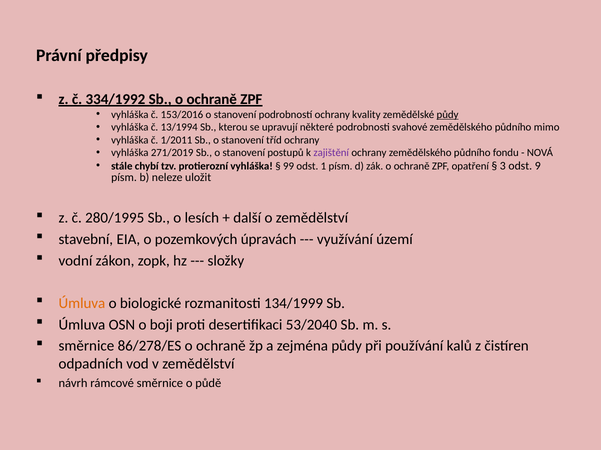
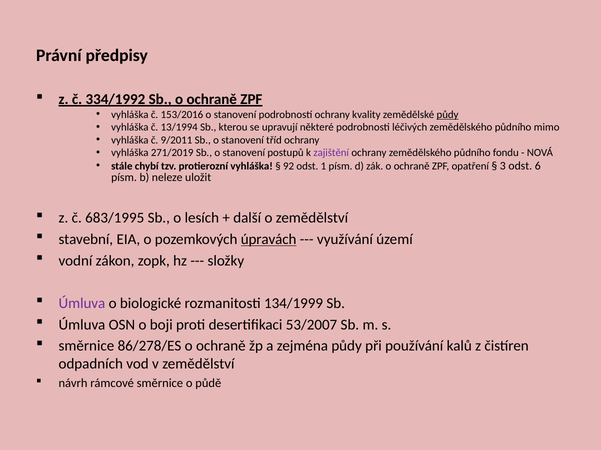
svahové: svahové -> léčivých (410, 127)
1/2011: 1/2011 -> 9/2011 (176, 140)
99: 99 -> 92 (289, 167)
9: 9 -> 6 (538, 166)
280/1995: 280/1995 -> 683/1995 (115, 218)
úpravách underline: none -> present (269, 240)
Úmluva colour: orange -> purple (82, 304)
53/2040: 53/2040 -> 53/2007 (312, 325)
